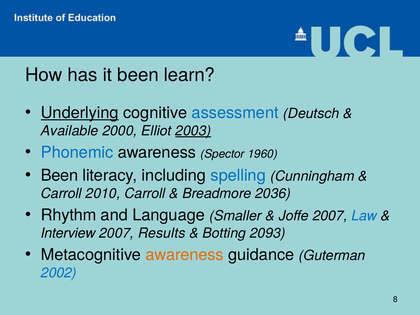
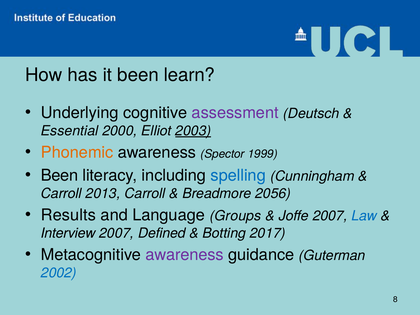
Underlying underline: present -> none (80, 113)
assessment colour: blue -> purple (235, 113)
Available: Available -> Essential (70, 131)
Phonemic colour: blue -> orange (77, 152)
1960: 1960 -> 1999 (263, 154)
2010: 2010 -> 2013 (103, 193)
2036: 2036 -> 2056 (273, 193)
Rhythm: Rhythm -> Results (68, 215)
Smaller: Smaller -> Groups (236, 216)
Results: Results -> Defined (162, 233)
2093: 2093 -> 2017 (268, 233)
awareness colour: orange -> purple (185, 255)
